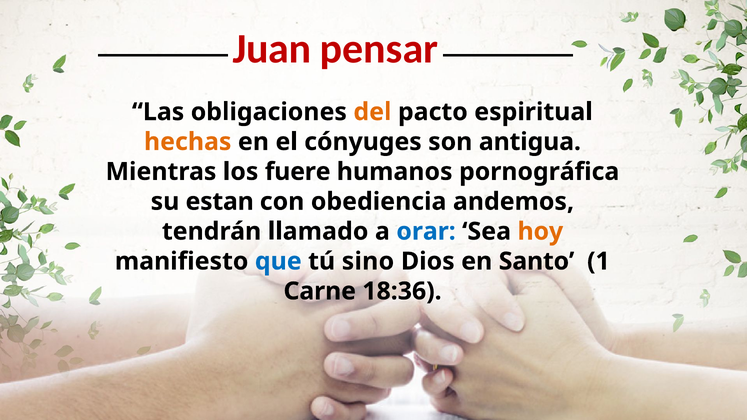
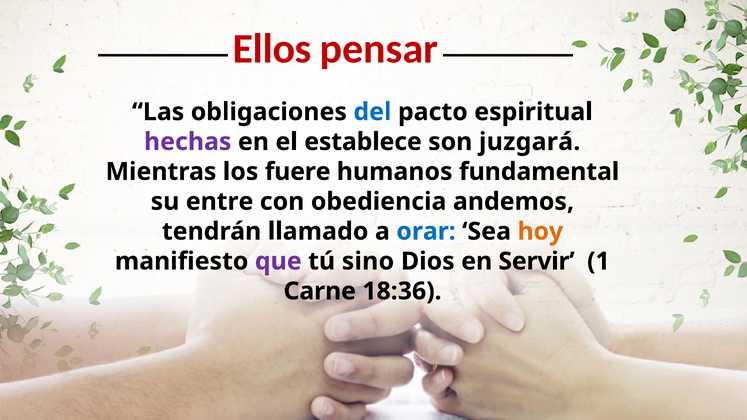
Juan: Juan -> Ellos (272, 49)
del colour: orange -> blue (372, 112)
hechas colour: orange -> purple (188, 142)
cónyuges: cónyuges -> establece (363, 142)
antigua: antigua -> juzgará (530, 142)
pornográfica: pornográfica -> fundamental (539, 172)
estan: estan -> entre (220, 202)
que colour: blue -> purple (278, 261)
Santo: Santo -> Servir (537, 261)
